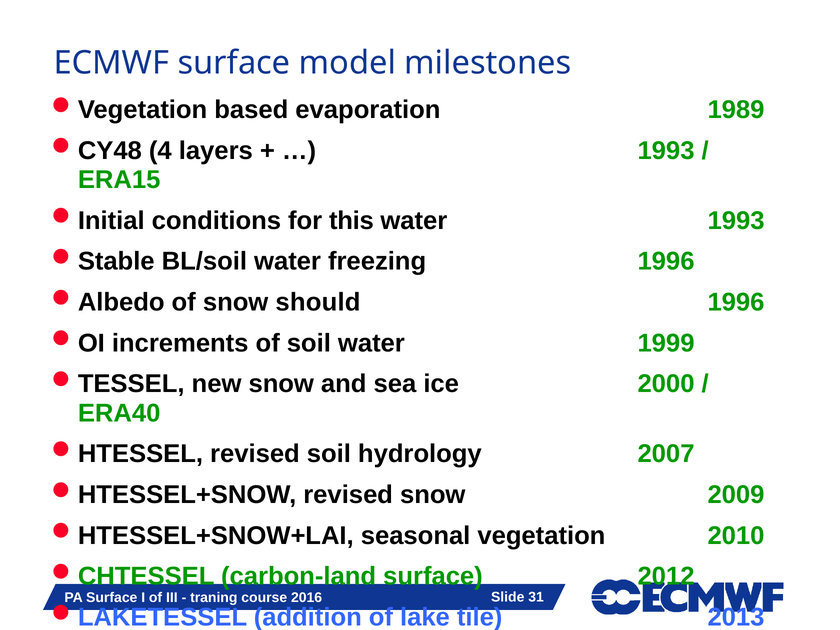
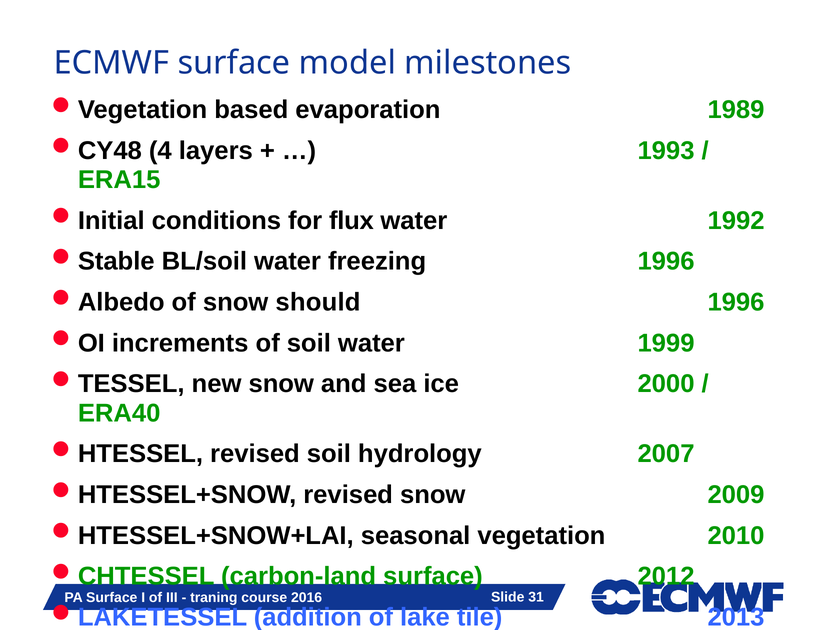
this: this -> flux (351, 221)
water 1993: 1993 -> 1992 (736, 221)
